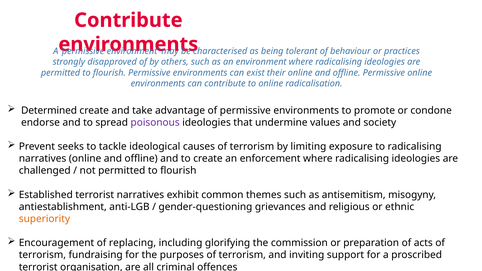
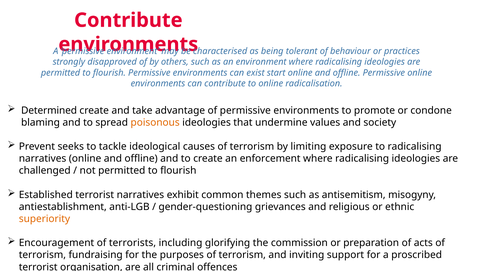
their: their -> start (276, 73)
endorse: endorse -> blaming (41, 123)
poisonous colour: purple -> orange (155, 123)
replacing: replacing -> terrorists (132, 243)
